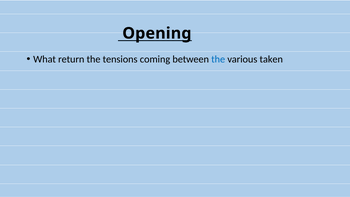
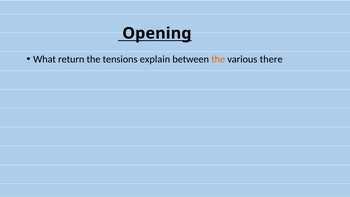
coming: coming -> explain (155, 59)
the colour: blue -> orange (218, 59)
taken: taken -> there (271, 59)
